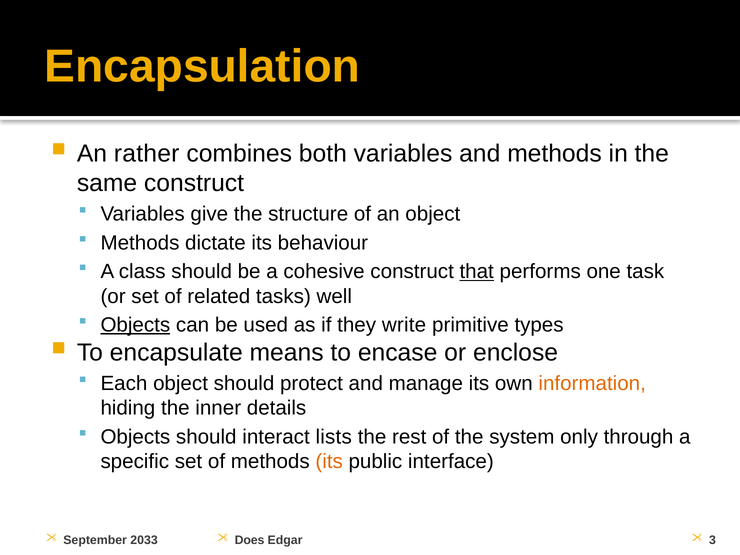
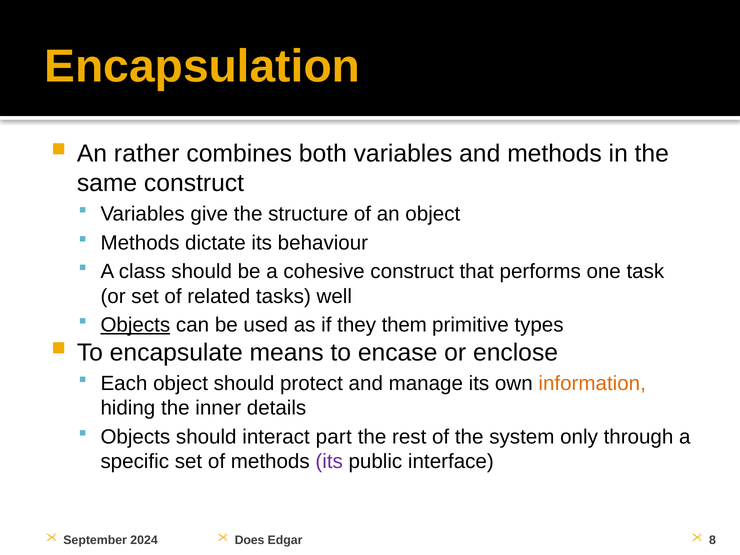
that underline: present -> none (477, 272)
write: write -> them (404, 325)
lists: lists -> part (334, 437)
its colour: orange -> purple (329, 462)
2033: 2033 -> 2024 (144, 540)
3: 3 -> 8 (713, 540)
